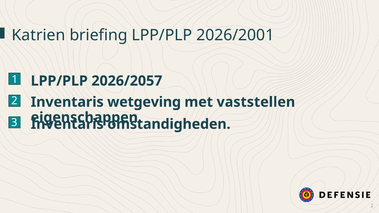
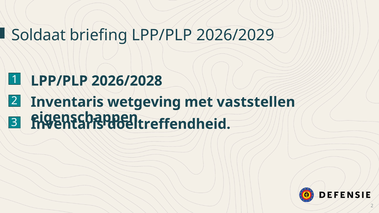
Katrien: Katrien -> Soldaat (39, 35)
2026/2001: 2026/2001 -> 2026/2029 (235, 35)
2026/2057: 2026/2057 -> 2026/2028 (127, 81)
omstandigheden: omstandigheden -> doeltreffendheid (169, 124)
